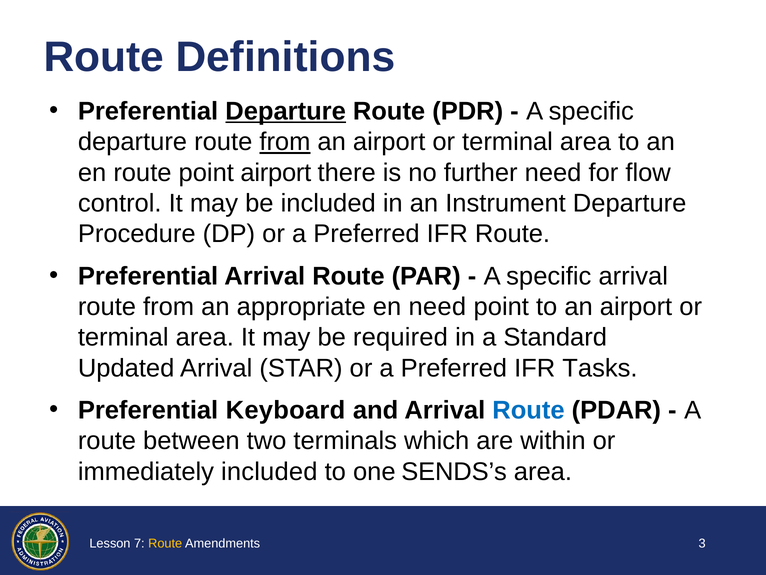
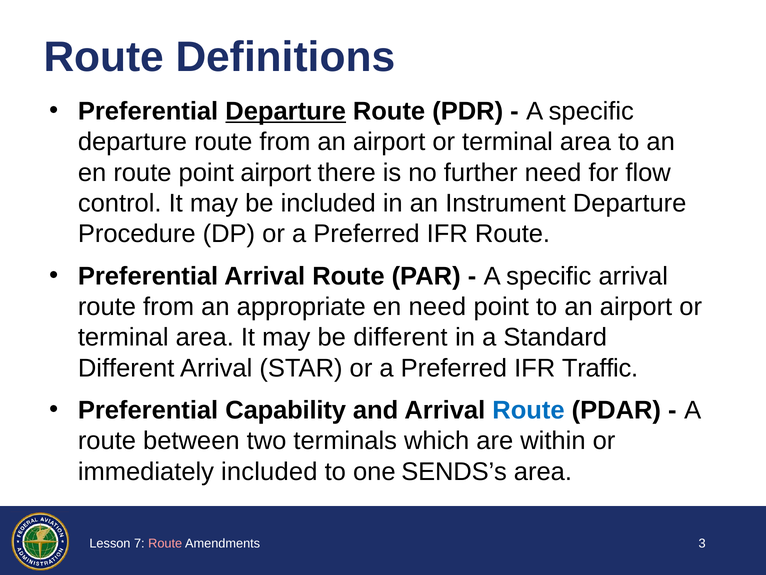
from underline: present -> none (285, 142)
be required: required -> different (400, 337)
Updated: Updated -> Different (126, 368)
Tasks: Tasks -> Traffic (600, 368)
Keyboard: Keyboard -> Capability (286, 410)
Route colour: yellow -> pink (165, 543)
